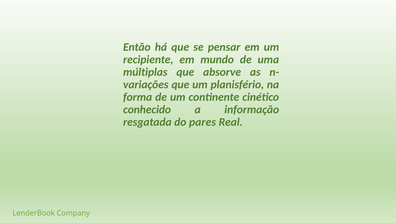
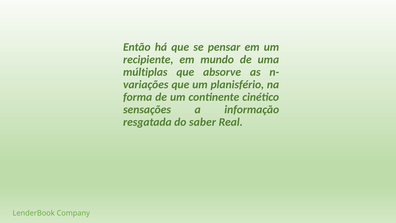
conhecido: conhecido -> sensações (147, 109)
pares: pares -> saber (203, 122)
